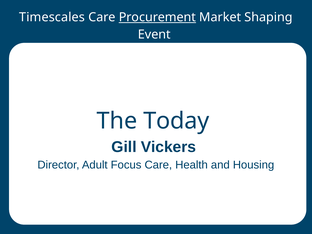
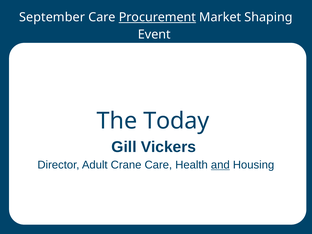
Timescales: Timescales -> September (52, 17)
Focus: Focus -> Crane (126, 165)
and underline: none -> present (220, 165)
